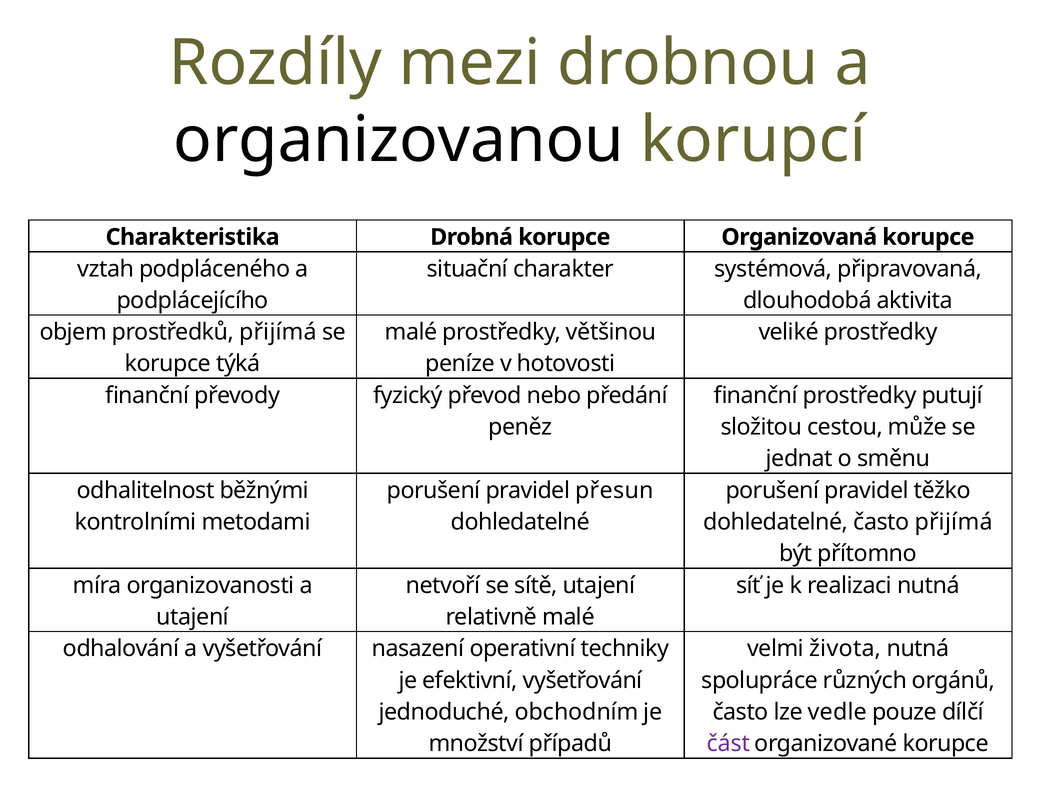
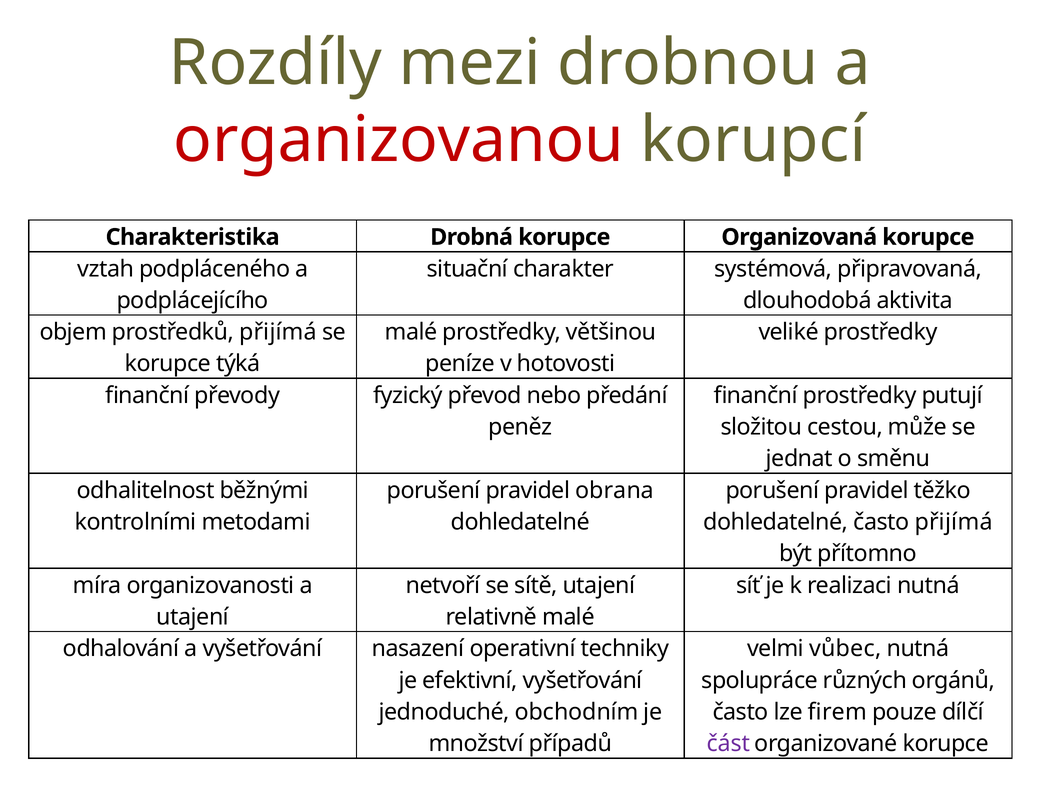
organizovanou colour: black -> red (399, 140)
přesun: přesun -> obrana (615, 490)
života: života -> vůbec (845, 649)
vedle: vedle -> firem (837, 712)
